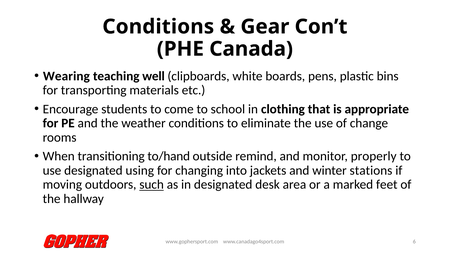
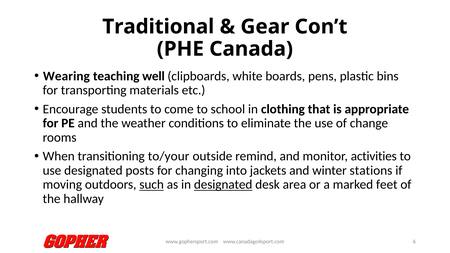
Conditions: Conditions -> Traditional (158, 27)
to/hand: to/hand -> to/your (169, 156)
properly: properly -> activities (374, 156)
using: using -> posts (140, 171)
designated underline: none -> present (223, 185)
